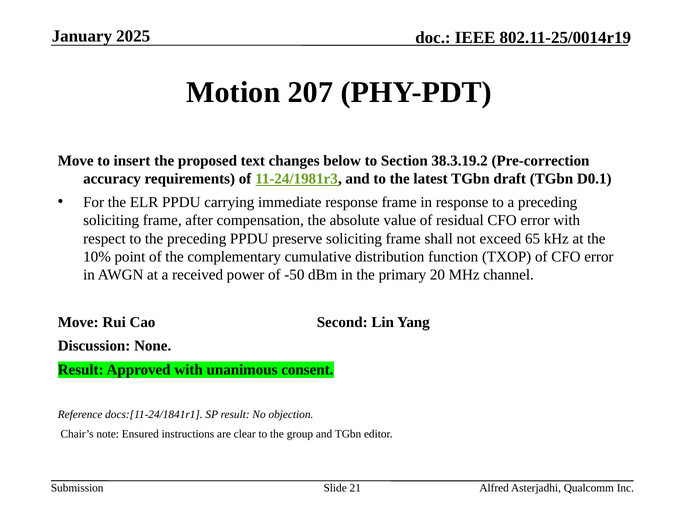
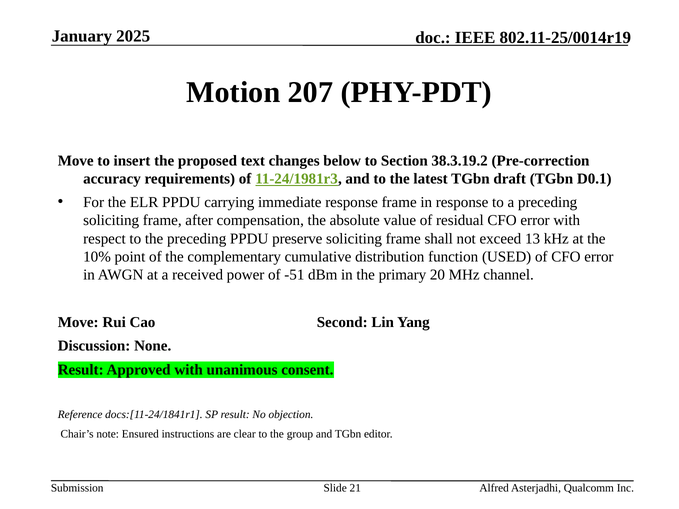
65: 65 -> 13 (533, 239)
TXOP: TXOP -> USED (507, 257)
-50: -50 -> -51 (294, 275)
